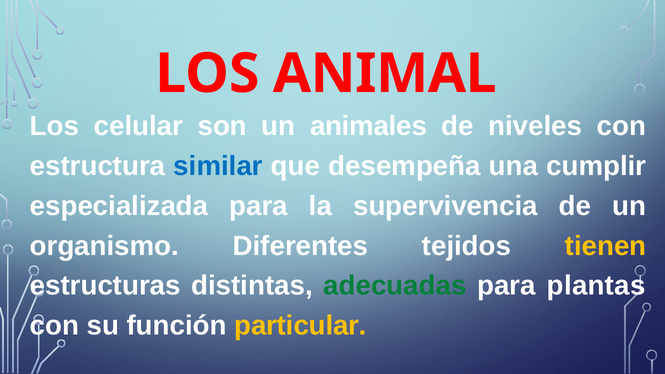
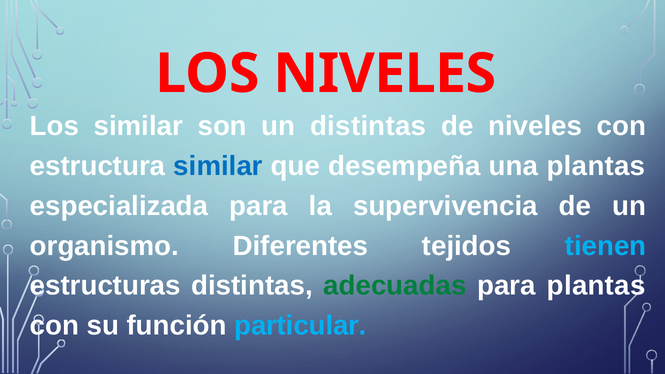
LOS ANIMAL: ANIMAL -> NIVELES (385, 74)
Los celular: celular -> similar (138, 126)
un animales: animales -> distintas (368, 126)
una cumplir: cumplir -> plantas (596, 166)
tienen colour: yellow -> light blue (606, 246)
particular colour: yellow -> light blue (300, 326)
